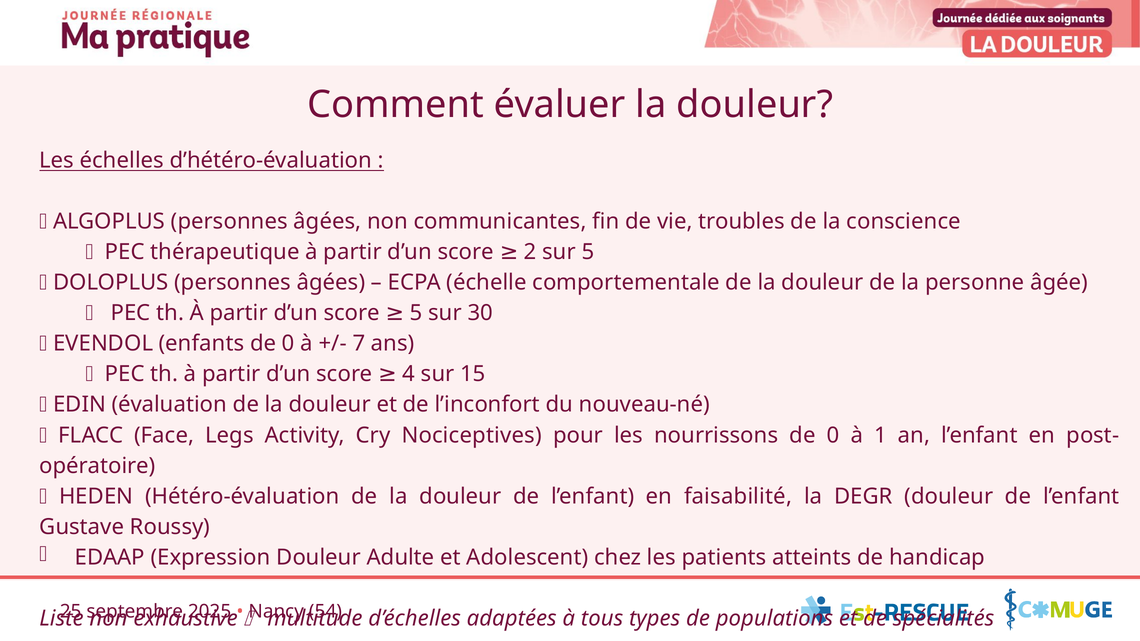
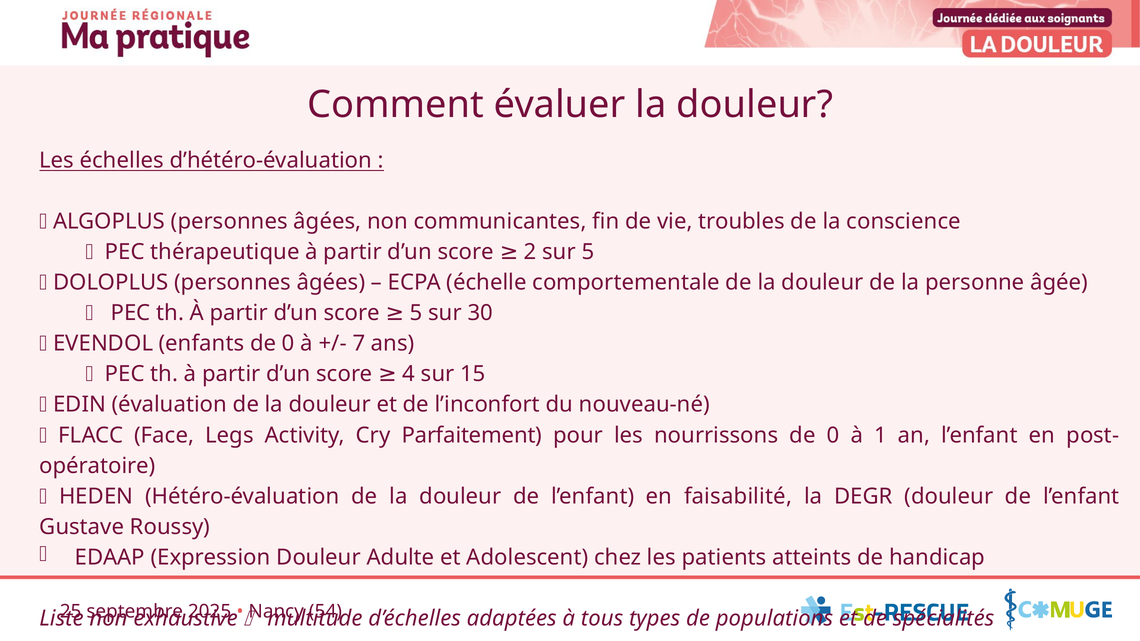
Nociceptives: Nociceptives -> Parfaitement (472, 435)
